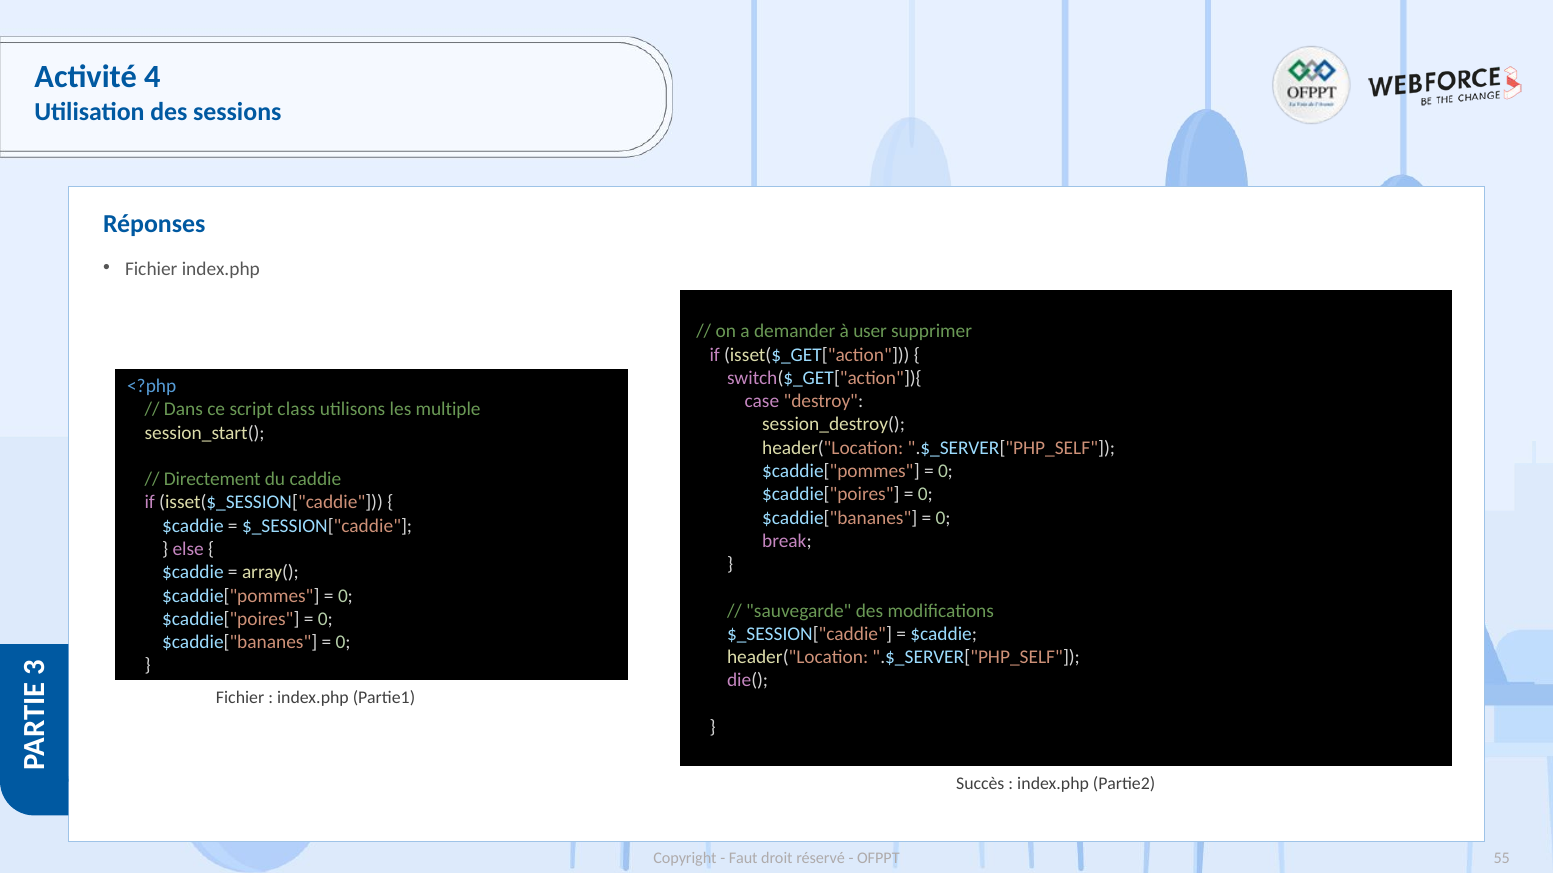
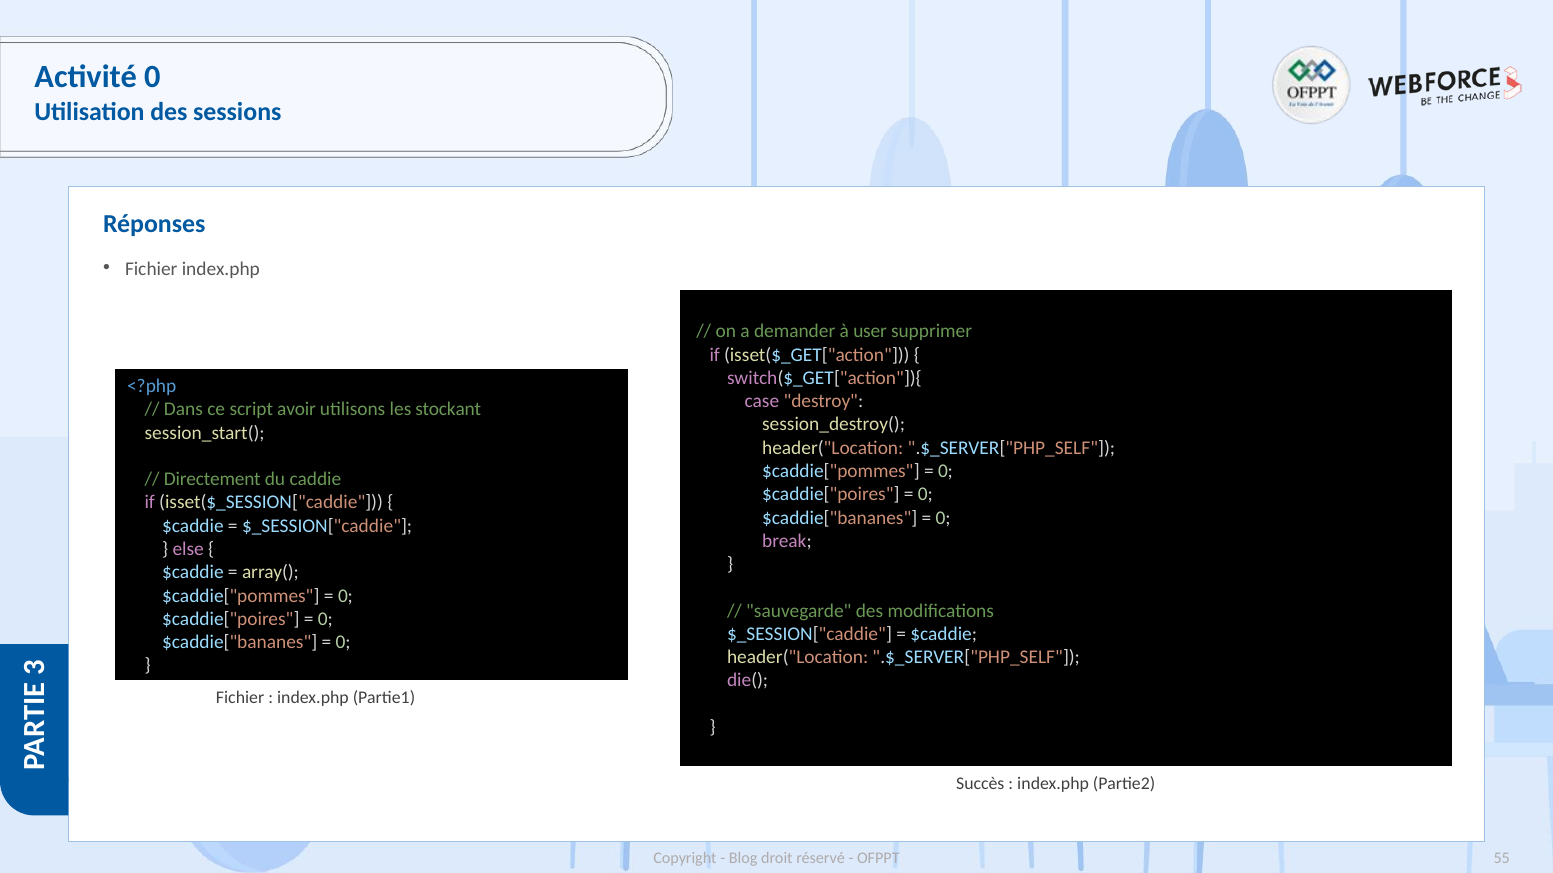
Activité 4: 4 -> 0 (152, 77)
class: class -> avoir (297, 410)
multiple: multiple -> stockant (448, 410)
Faut: Faut -> Blog (743, 859)
